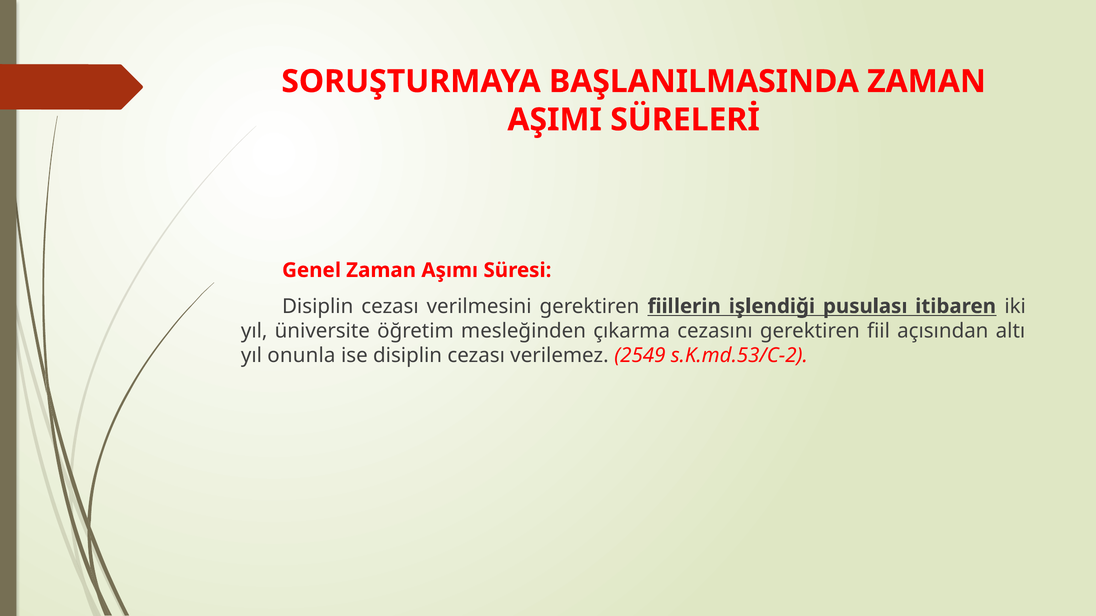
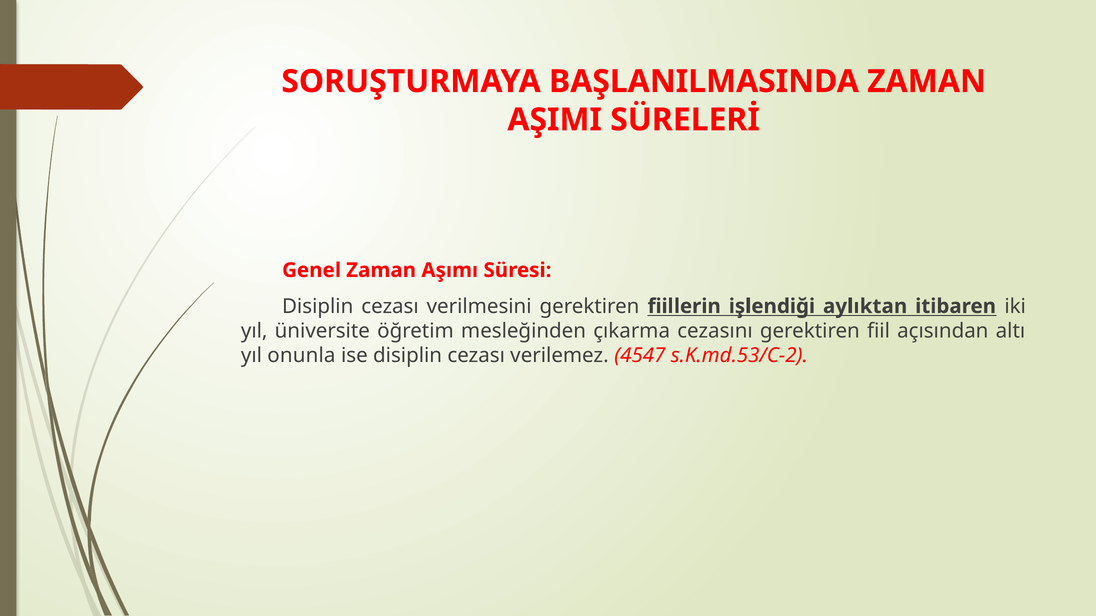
pusulası: pusulası -> aylıktan (865, 307)
2549: 2549 -> 4547 (640, 356)
